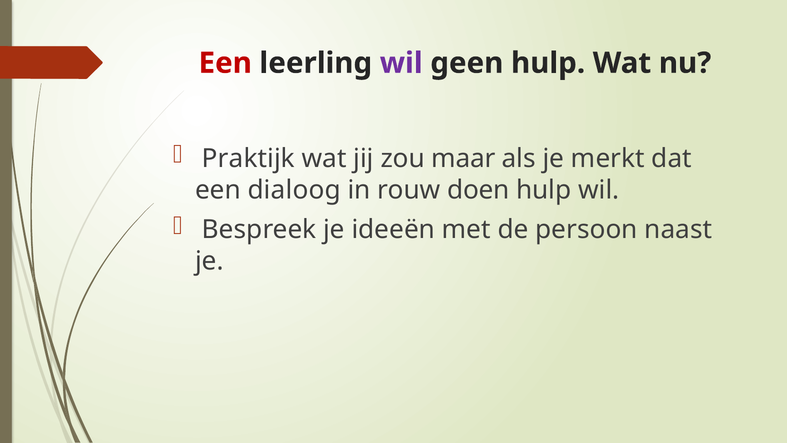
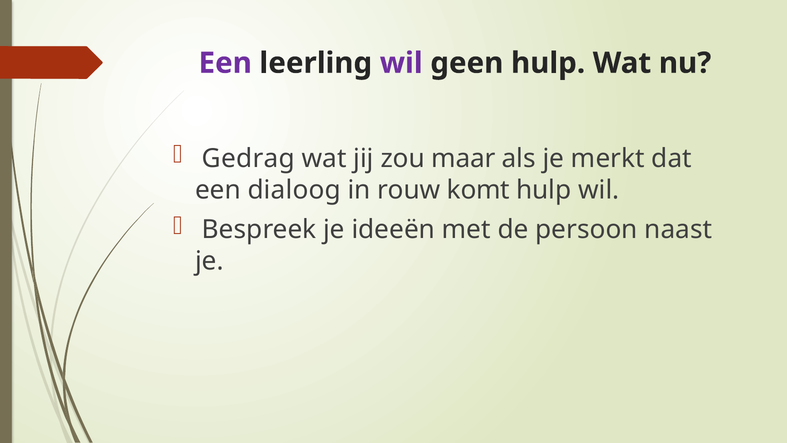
Een colour: red -> purple (225, 63)
Praktijk: Praktijk -> Gedrag (248, 158)
doen: doen -> komt (478, 190)
